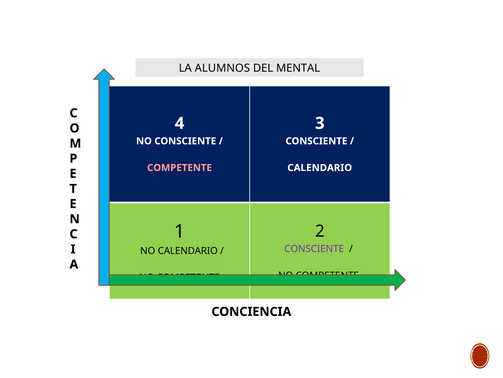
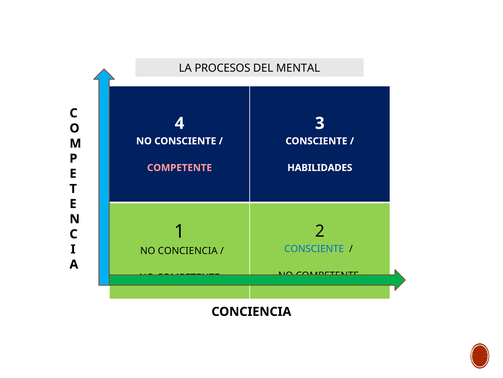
ALUMNOS: ALUMNOS -> PROCESOS (222, 68)
CALENDARIO: CALENDARIO -> HABILIDADES (320, 167)
CONSCIENTE colour: purple -> blue (314, 248)
NO CALENDARIO: CALENDARIO -> CONCIENCIA (188, 250)
